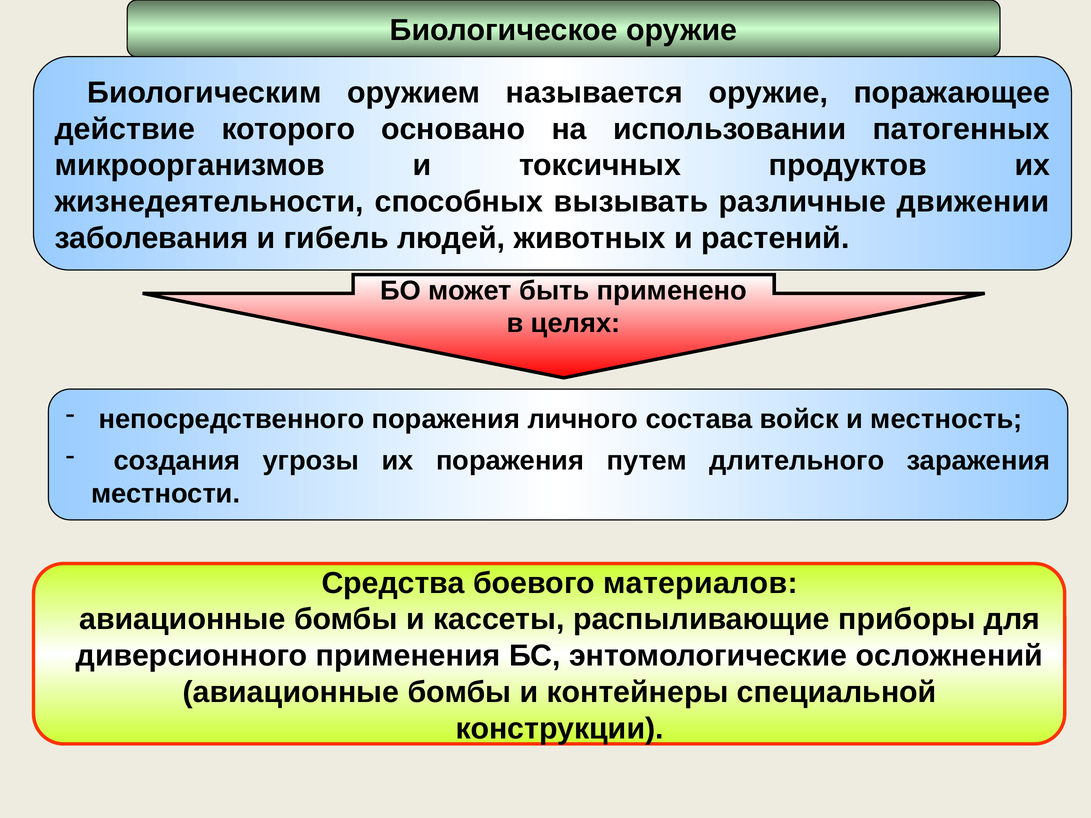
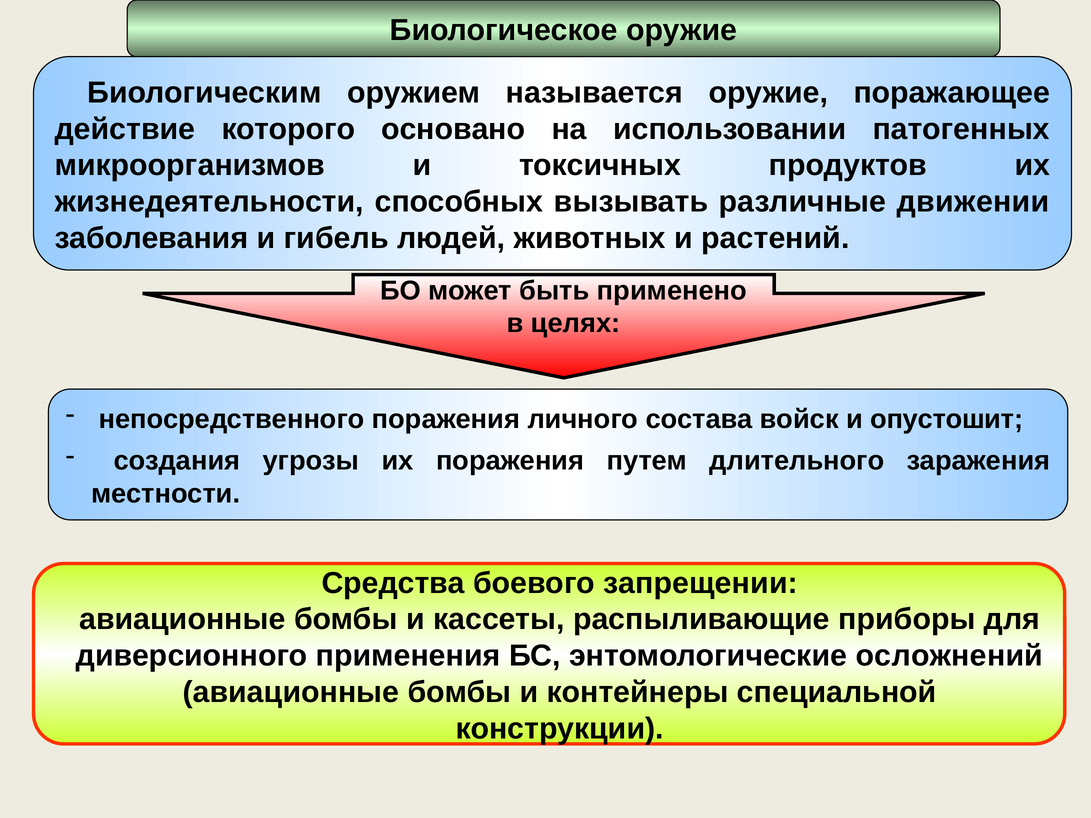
местность: местность -> опустошит (947, 419)
материалов: материалов -> запрещении (701, 583)
